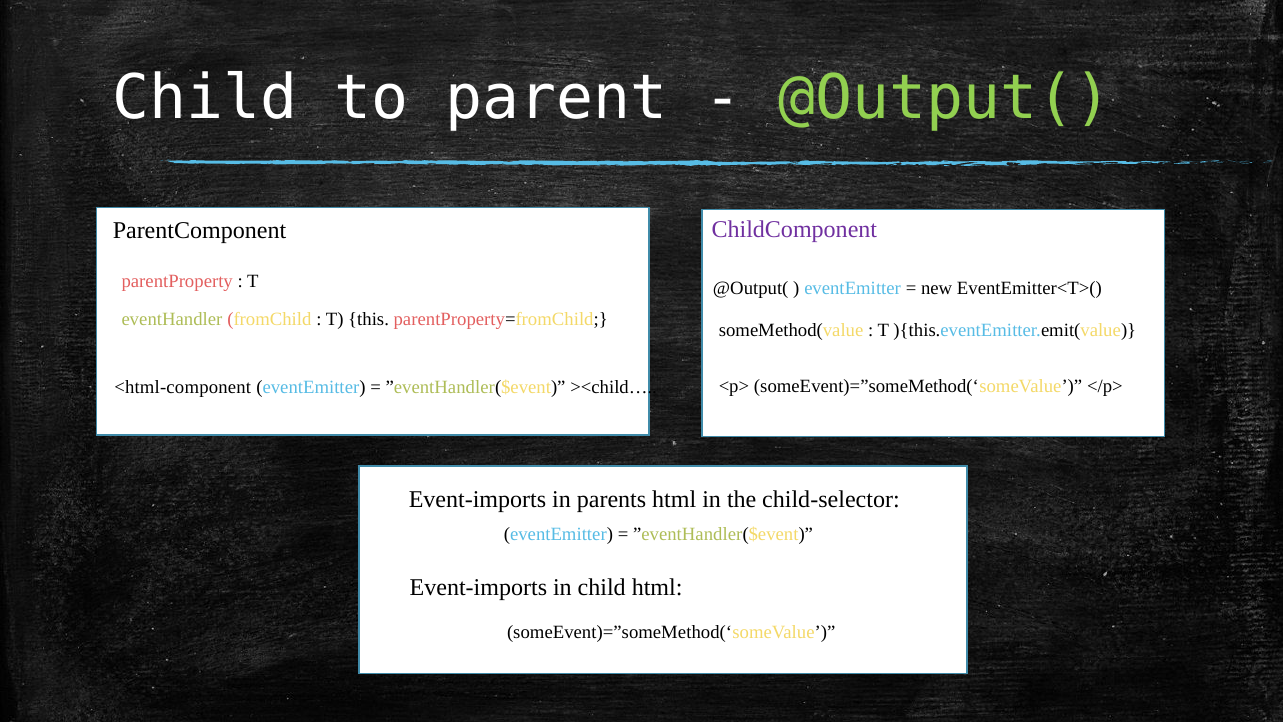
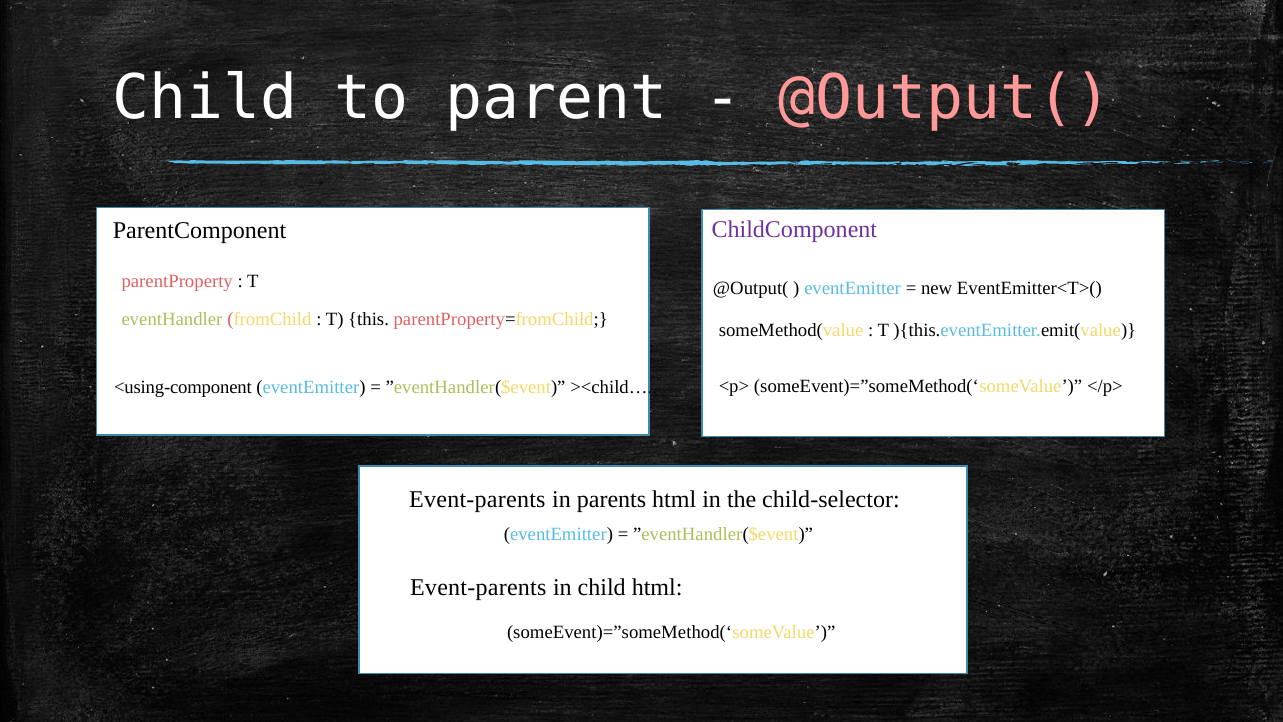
@Output( colour: light green -> pink (945, 98)
<html-component: <html-component -> <using-component (183, 388)
Event-imports: Event-imports -> Event-parents (477, 500)
Event-imports: Event-imports -> Event-parents (478, 587)
